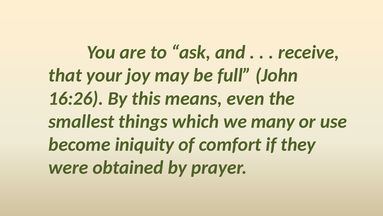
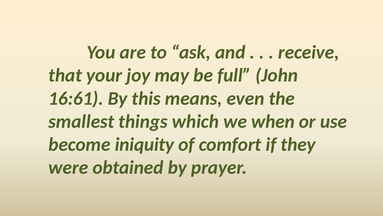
16:26: 16:26 -> 16:61 (76, 98)
many: many -> when (273, 121)
